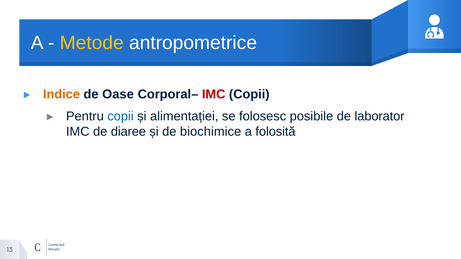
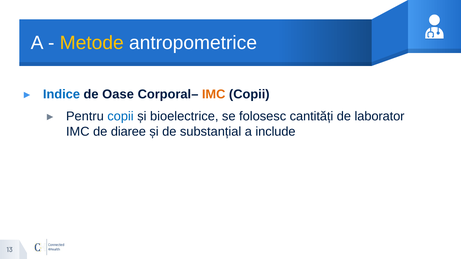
Indice colour: orange -> blue (61, 95)
IMC colour: red -> orange (214, 95)
alimentației: alimentației -> bioelectrice (184, 116)
posibile: posibile -> cantități (312, 116)
biochimice: biochimice -> substanțial (211, 132)
folosită: folosită -> include (276, 132)
